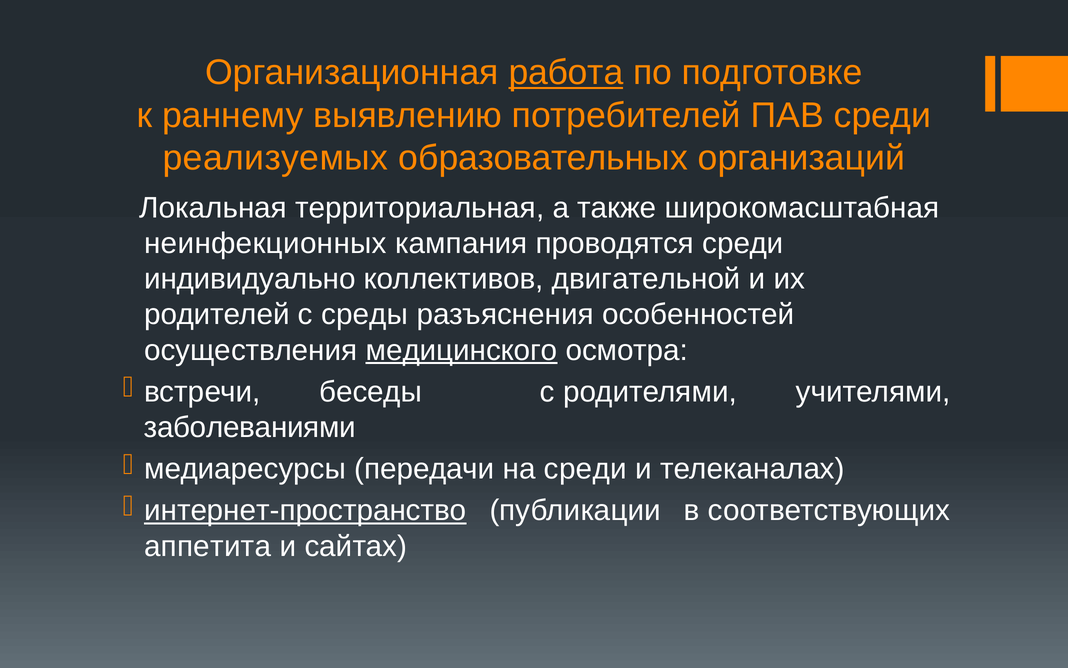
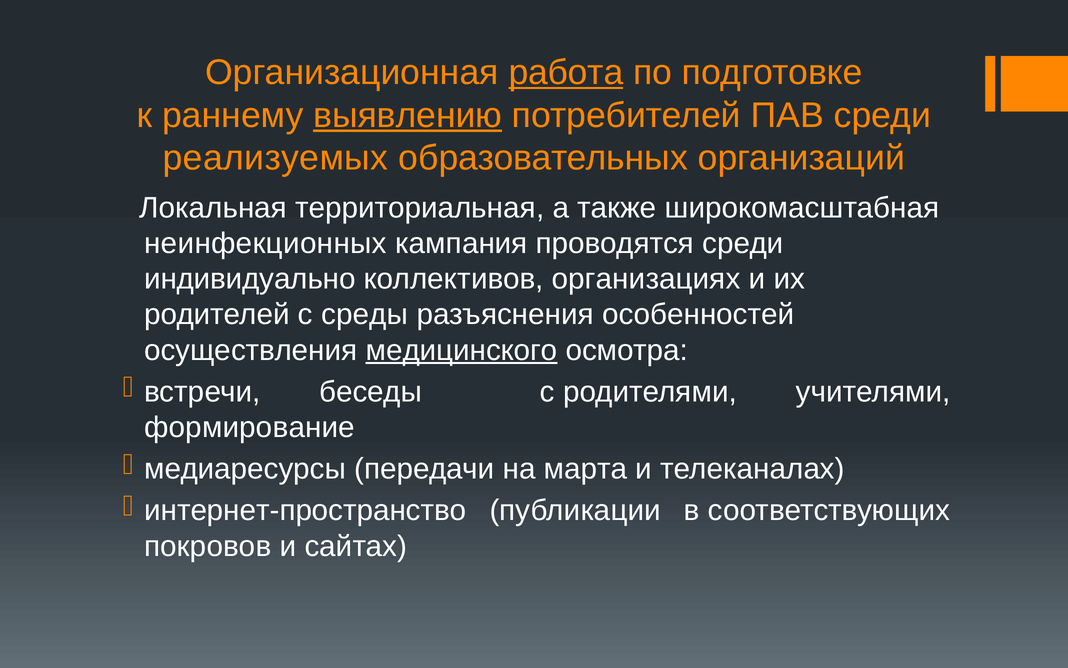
выявлению underline: none -> present (408, 115)
двигательной: двигательной -> организациях (646, 279)
заболеваниями: заболеваниями -> формирование (250, 427)
на среди: среди -> марта (586, 469)
интернет-пространство underline: present -> none (305, 510)
аппетита: аппетита -> покровов (208, 546)
